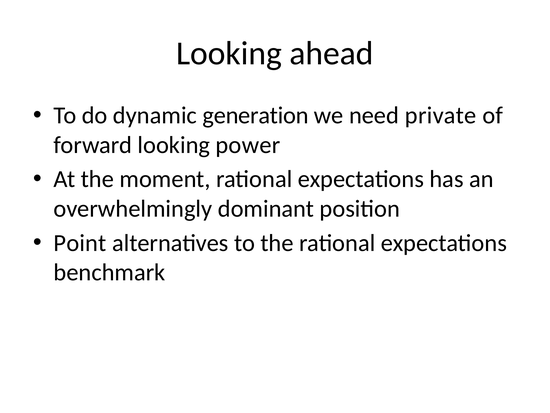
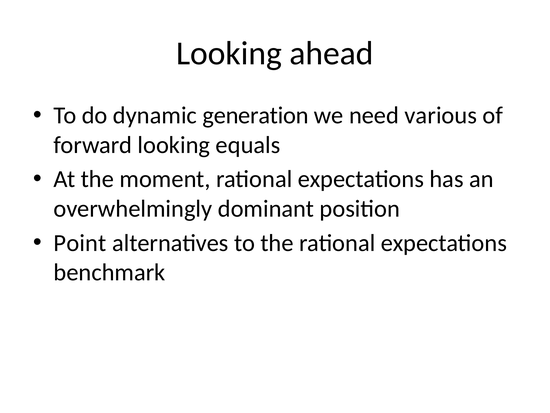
private: private -> various (441, 115)
power: power -> equals (248, 145)
